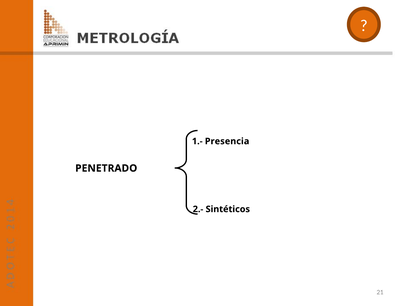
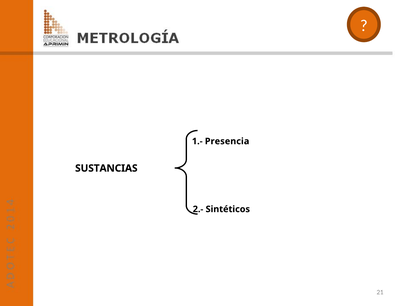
PENETRADO: PENETRADO -> SUSTANCIAS (106, 168)
